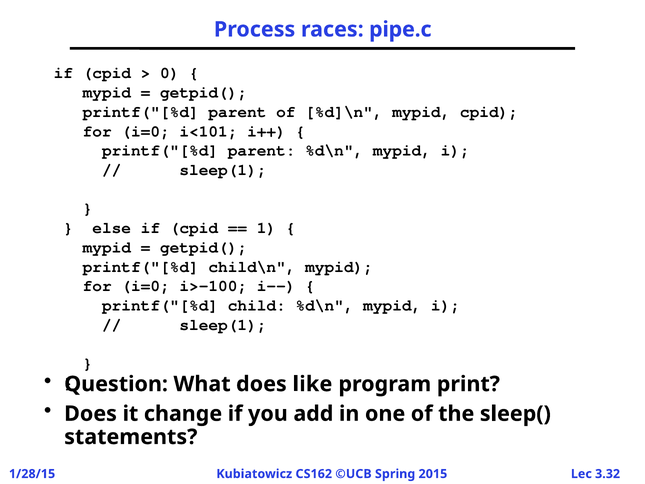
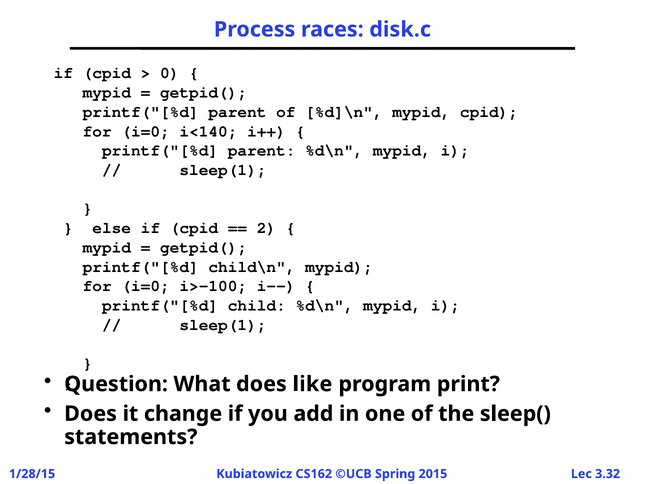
pipe.c: pipe.c -> disk.c (400, 29)
i<101: i<101 -> i<140 (208, 131)
1: 1 -> 2 (266, 228)
